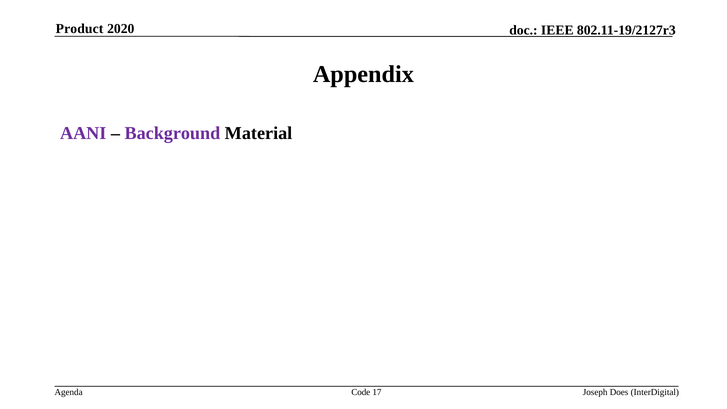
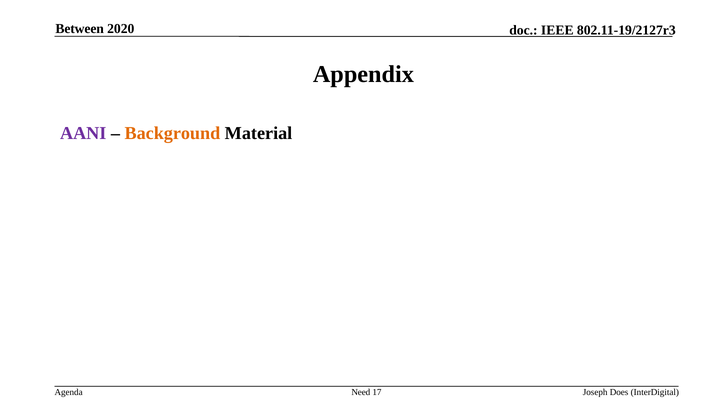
Product: Product -> Between (80, 29)
Background colour: purple -> orange (172, 133)
Code: Code -> Need (361, 392)
